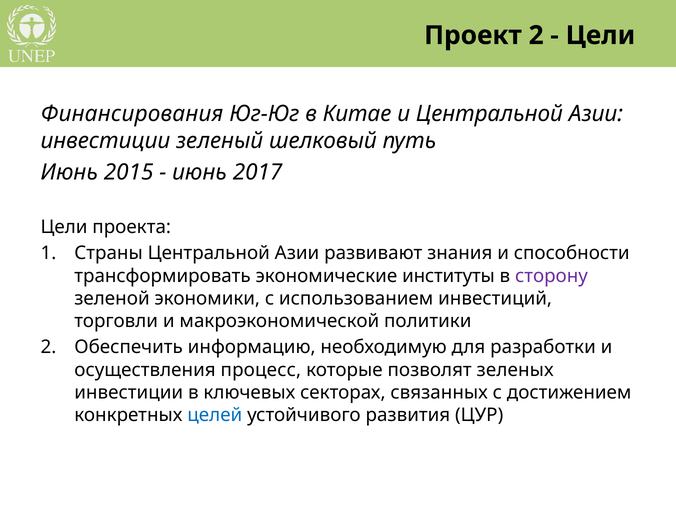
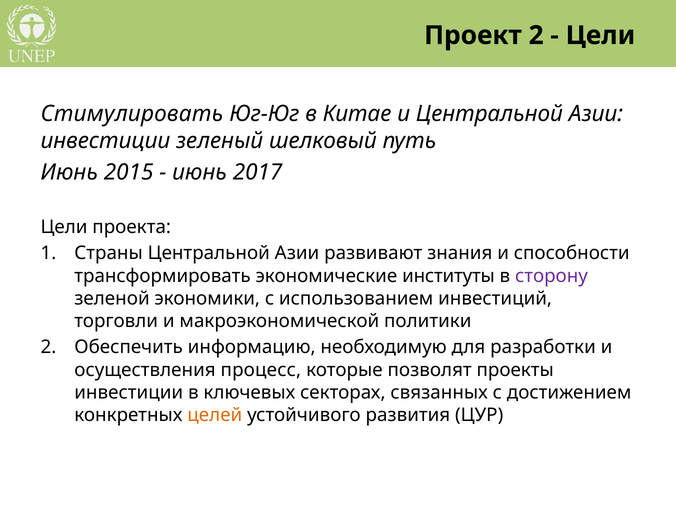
Финансирования: Финансирования -> Стимулировать (132, 114)
зеленых: зеленых -> проекты (515, 370)
целей colour: blue -> orange (215, 415)
